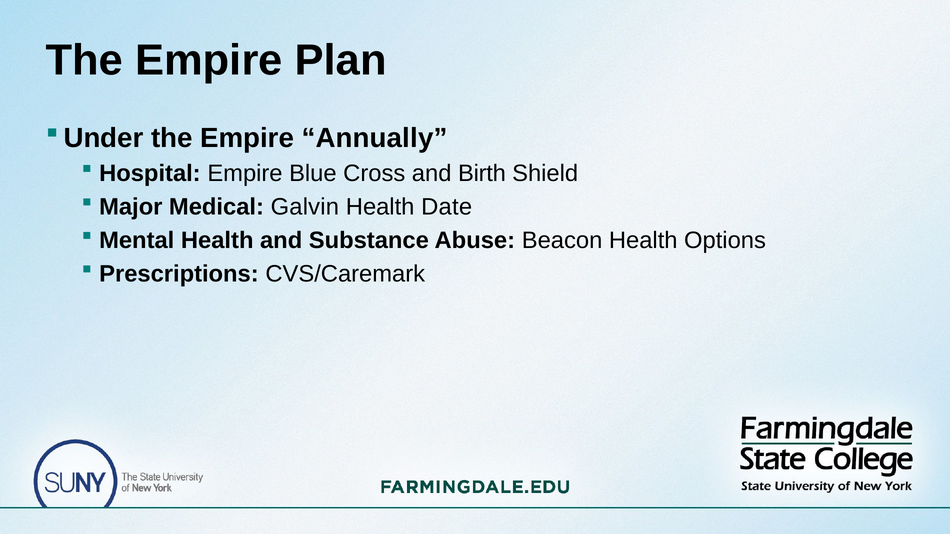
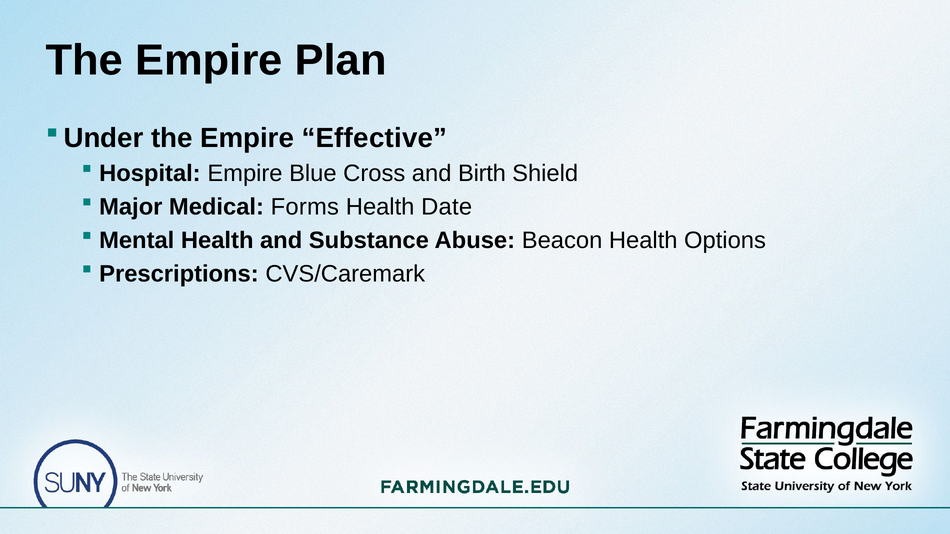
Annually: Annually -> Effective (374, 138)
Galvin: Galvin -> Forms (305, 207)
